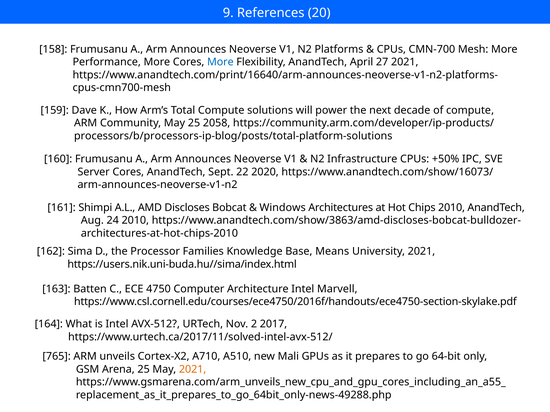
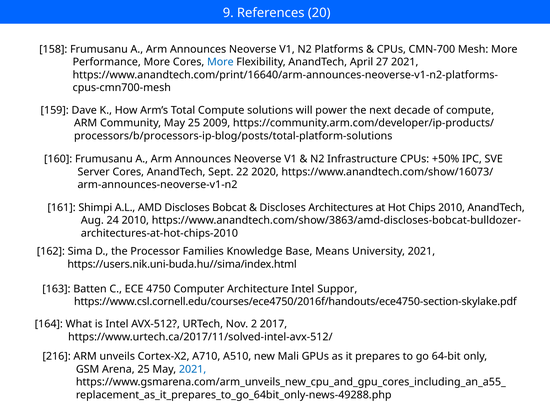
2058: 2058 -> 2009 (217, 123)
Windows: Windows -> Discloses (283, 208)
Marvell: Marvell -> Suppor (337, 289)
765: 765 -> 216 (57, 357)
2021 colour: orange -> blue (193, 370)
